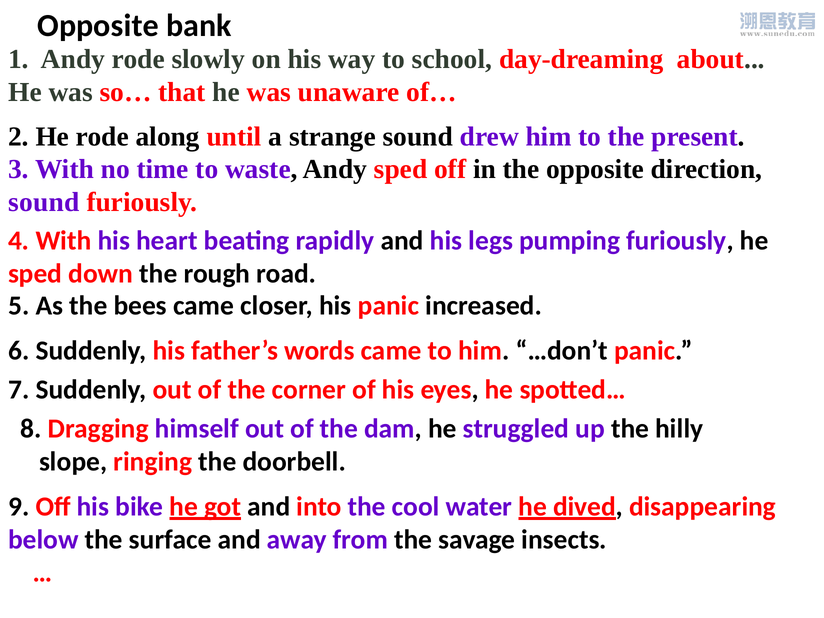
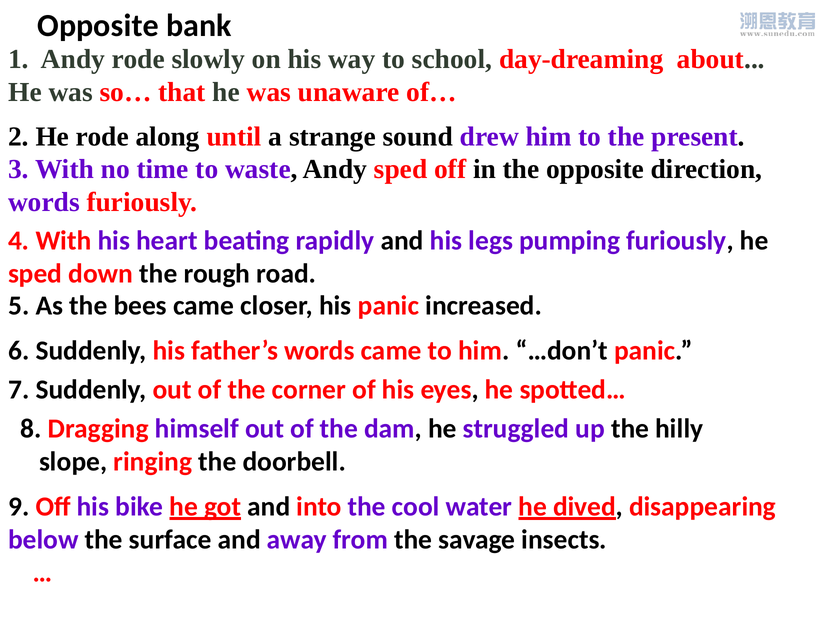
sound: sound -> words (44, 202)
